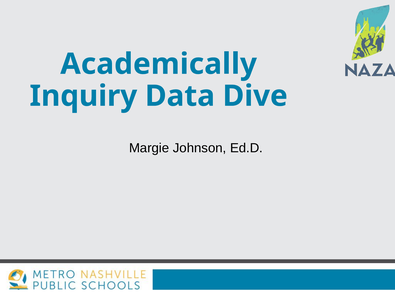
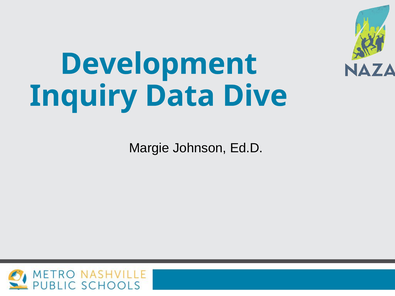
Academically: Academically -> Development (159, 64)
